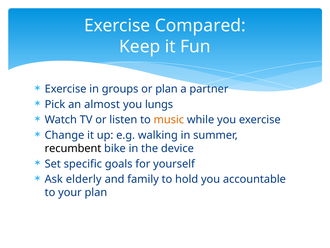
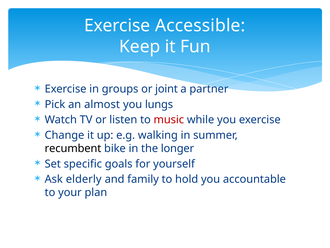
Compared: Compared -> Accessible (200, 26)
or plan: plan -> joint (166, 89)
music colour: orange -> red (169, 120)
device: device -> longer (177, 148)
